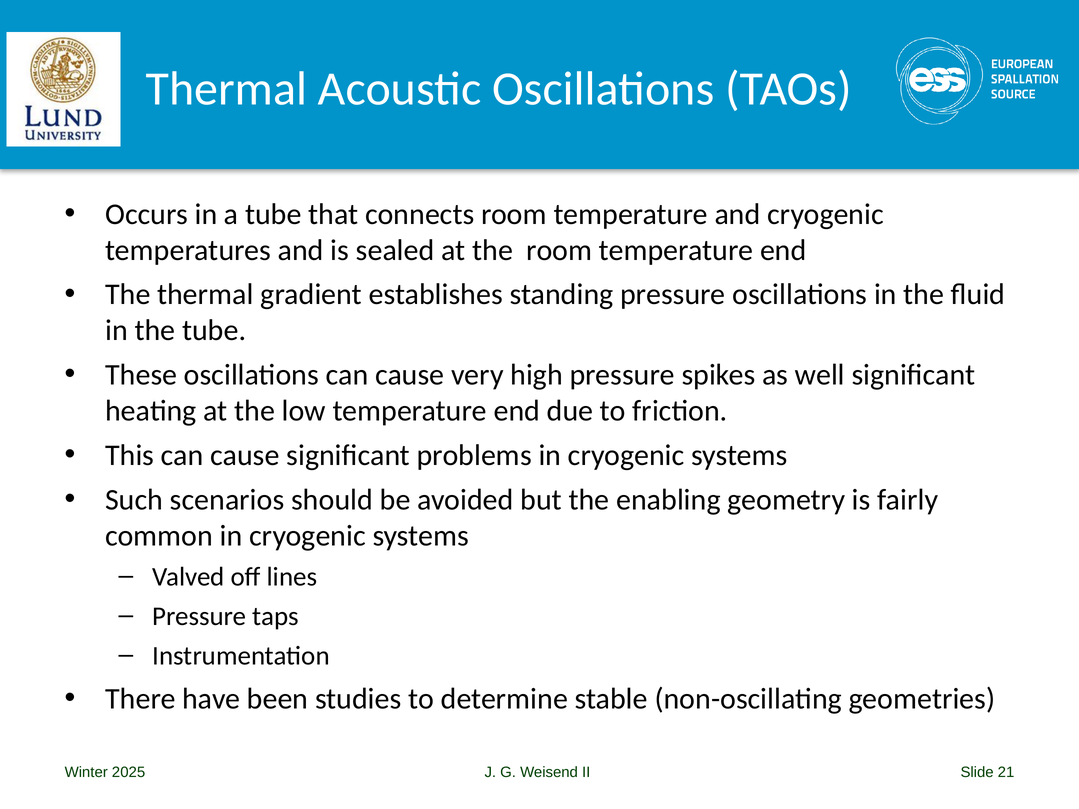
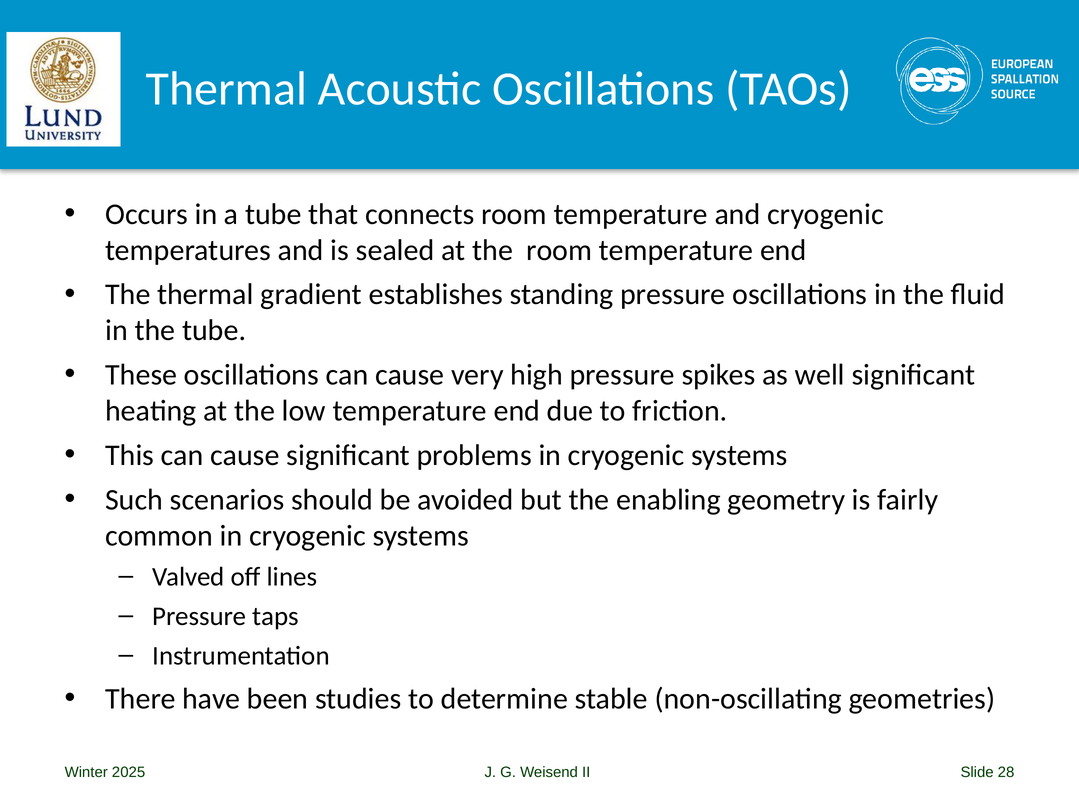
21: 21 -> 28 (1006, 773)
